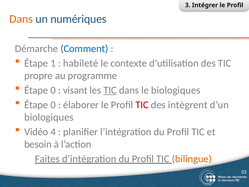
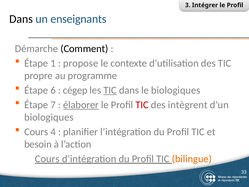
Dans colour: orange -> black (21, 19)
numériques: numériques -> enseignants (78, 19)
Comment colour: blue -> black (84, 49)
habileté: habileté -> propose (81, 63)
0: 0 -> 6 (53, 90)
visant: visant -> cégep (75, 90)
0: 0 -> 7 (53, 105)
élaborer underline: none -> present (81, 105)
Vidéo: Vidéo -> Cours (36, 132)
Faites: Faites -> Cours (47, 159)
